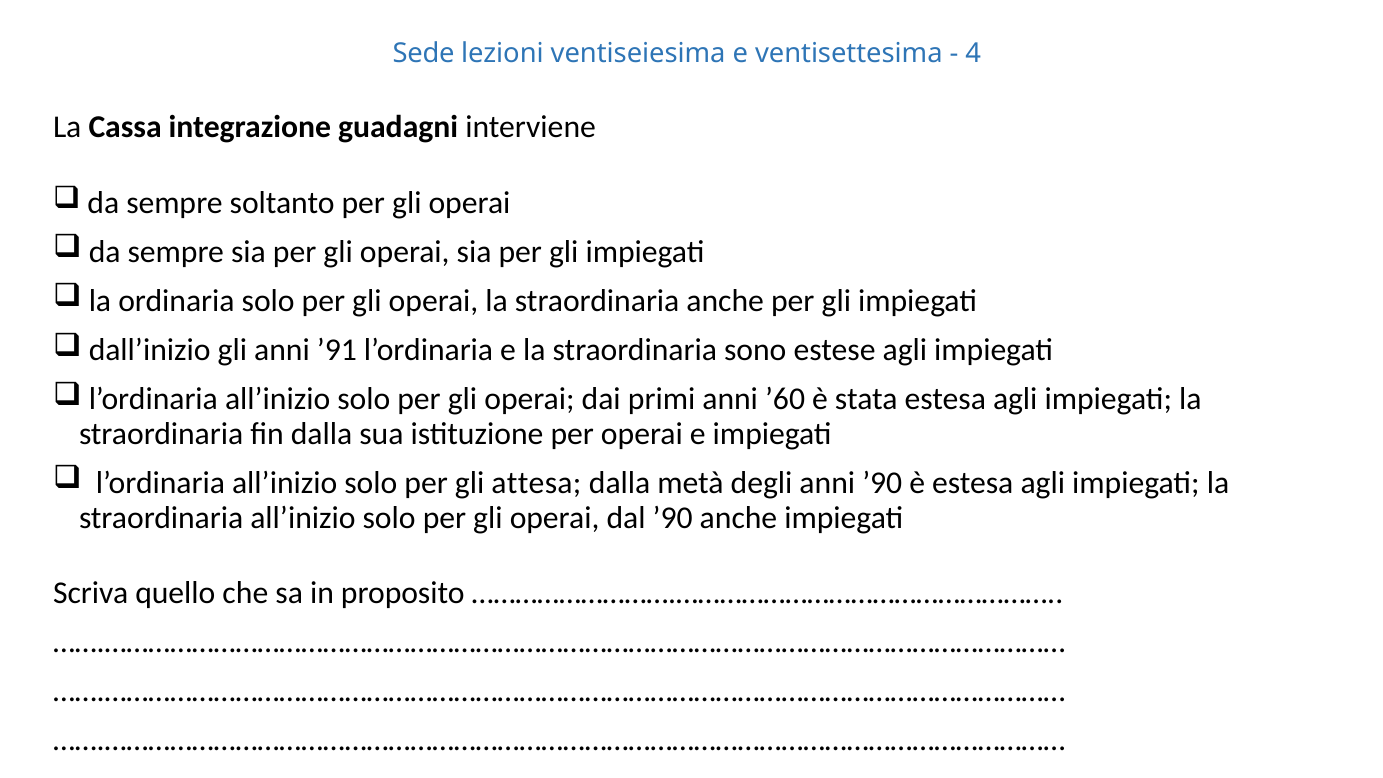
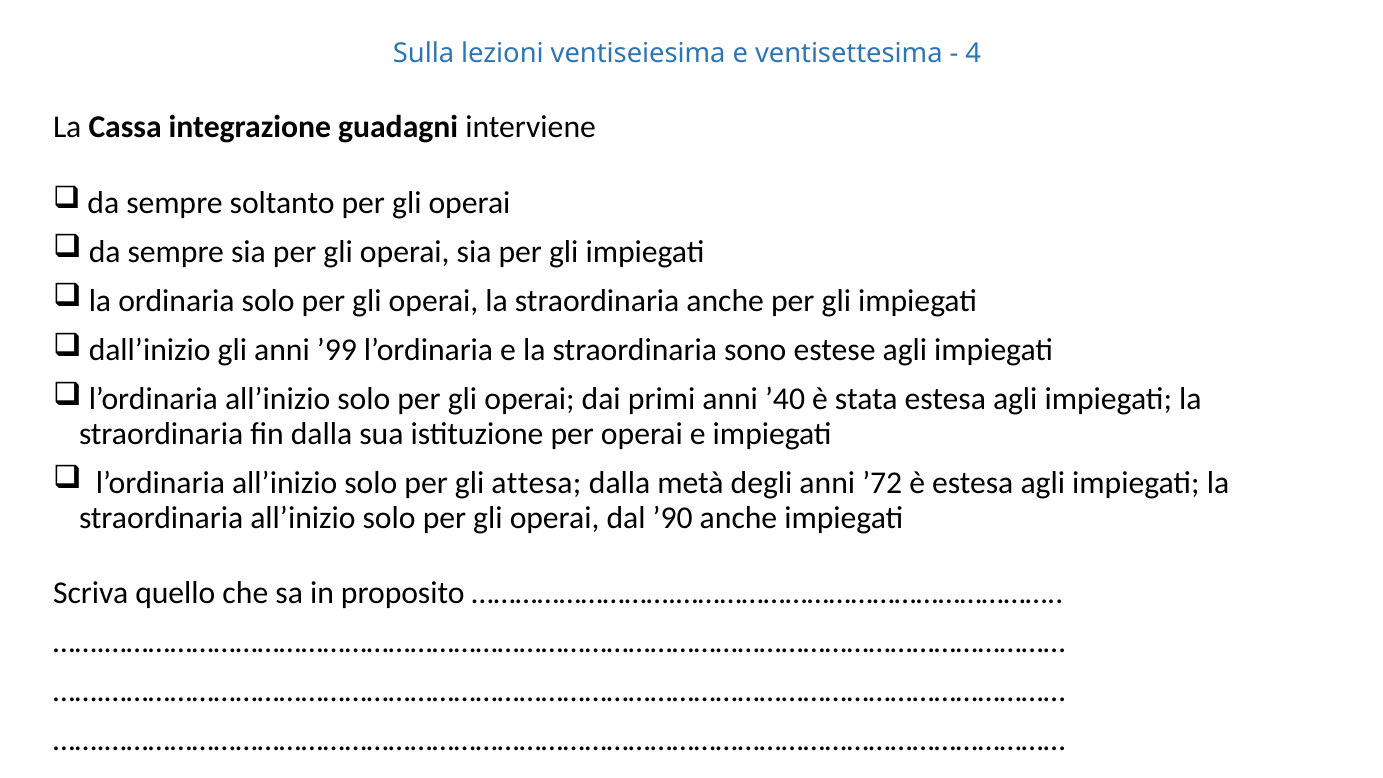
Sede: Sede -> Sulla (424, 54)
’91: ’91 -> ’99 (337, 350)
’60: ’60 -> ’40 (785, 399)
anni ’90: ’90 -> ’72 (882, 483)
